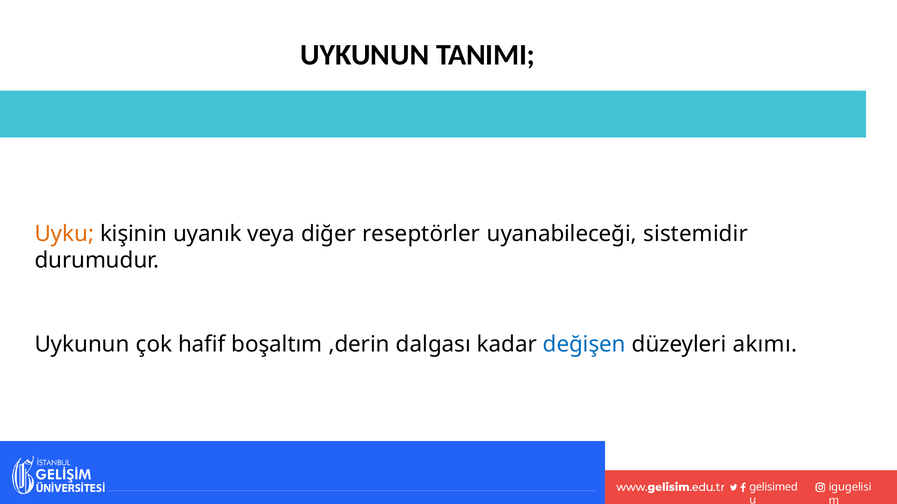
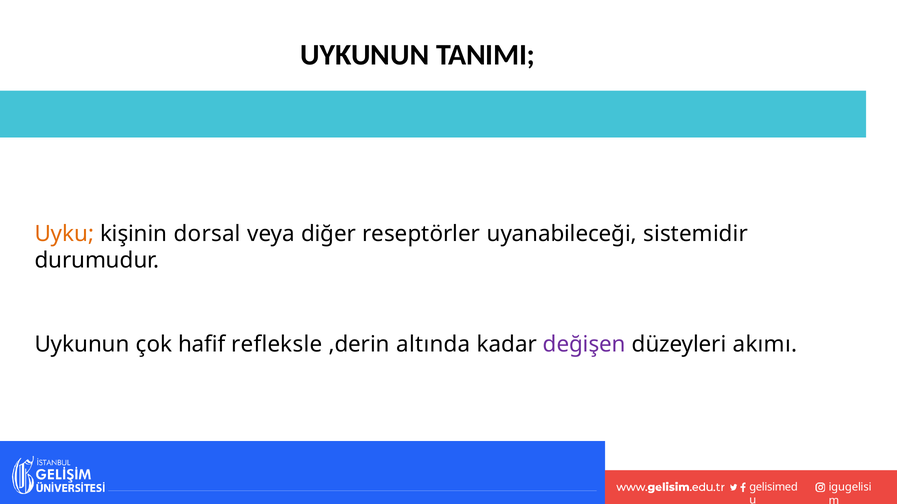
uyanık: uyanık -> dorsal (207, 234)
boşaltım: boşaltım -> refleksle (277, 345)
dalgası: dalgası -> altında (433, 345)
değişen colour: blue -> purple (584, 345)
